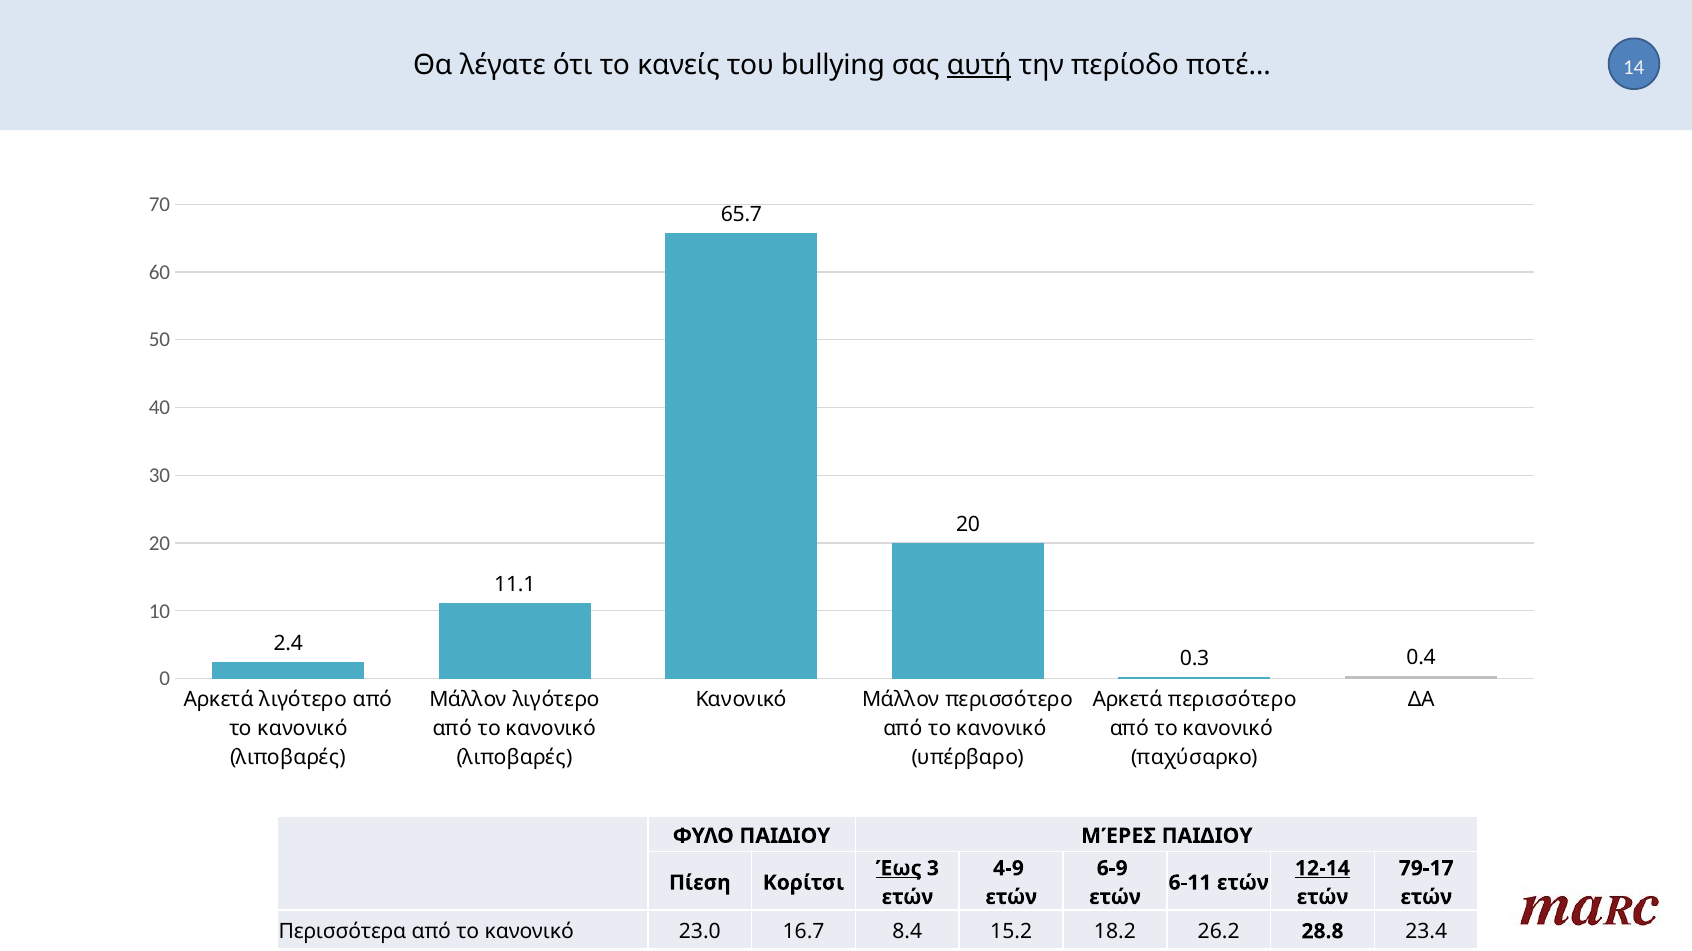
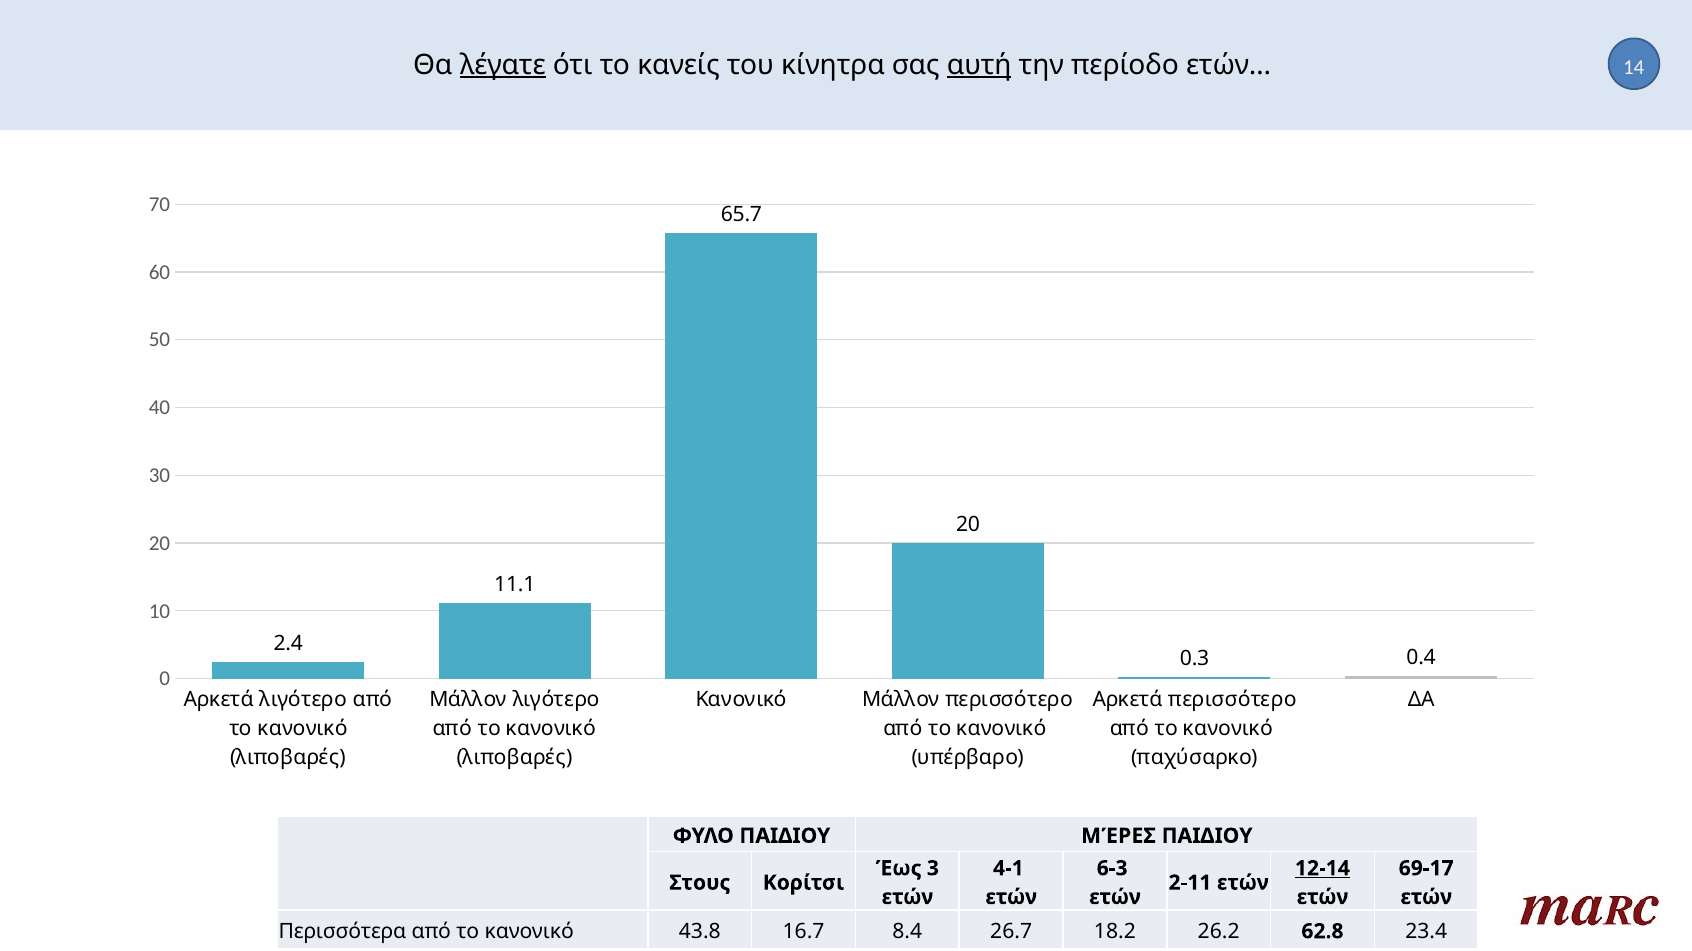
λέγατε underline: none -> present (503, 65)
bullying: bullying -> κίνητρα (833, 65)
ποτέ…: ποτέ… -> ετών… (1229, 65)
Έως underline: present -> none (899, 869)
4-9: 4-9 -> 4-1 (1008, 869)
6-9: 6-9 -> 6-3 (1112, 869)
79-17: 79-17 -> 69-17 (1426, 869)
Πίεση: Πίεση -> Στους (700, 883)
6-11: 6-11 -> 2-11 (1190, 883)
23.0: 23.0 -> 43.8 (700, 932)
15.2: 15.2 -> 26.7 (1011, 932)
28.8: 28.8 -> 62.8 (1322, 932)
